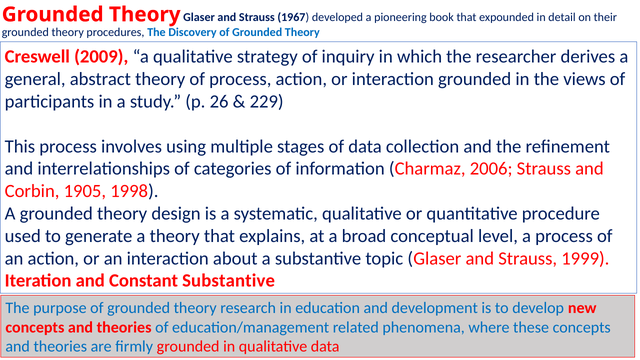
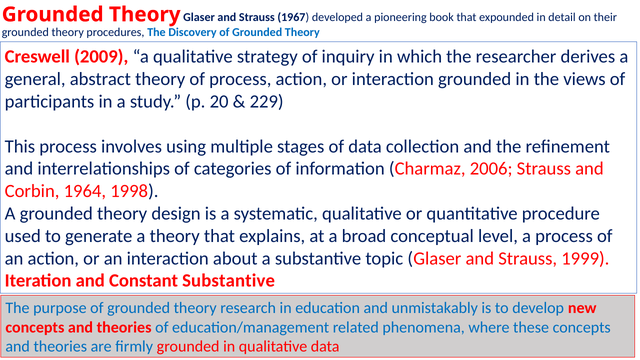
26: 26 -> 20 (219, 102)
1905: 1905 -> 1964 (85, 191)
development: development -> unmistakably (435, 308)
